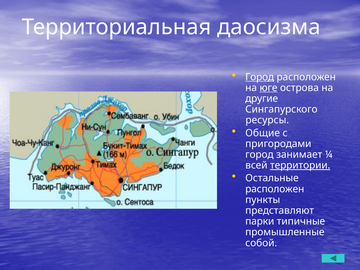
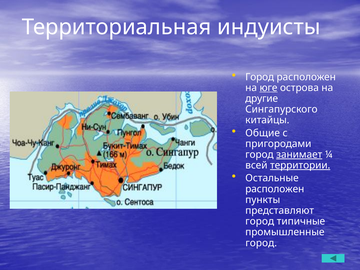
даосизма: даосизма -> индуисты (269, 27)
Город underline: present -> none (260, 77)
ресурсы: ресурсы -> китайцы (267, 120)
занимает underline: none -> present (299, 155)
парки: парки -> город (260, 221)
собой: собой -> город (261, 243)
